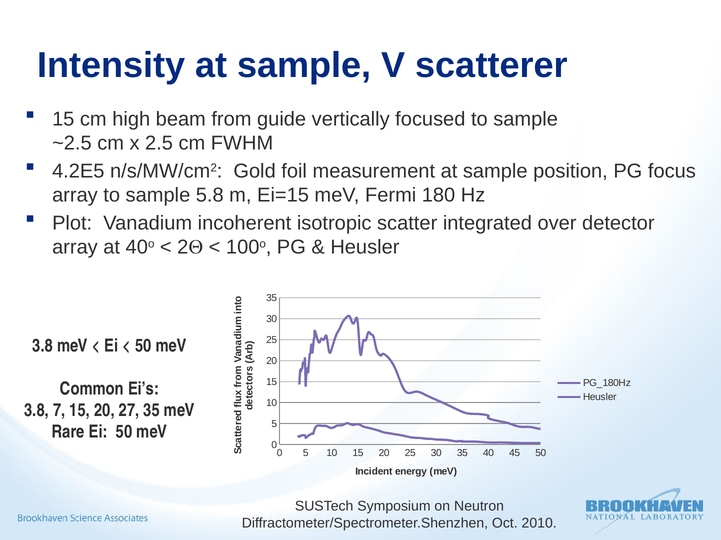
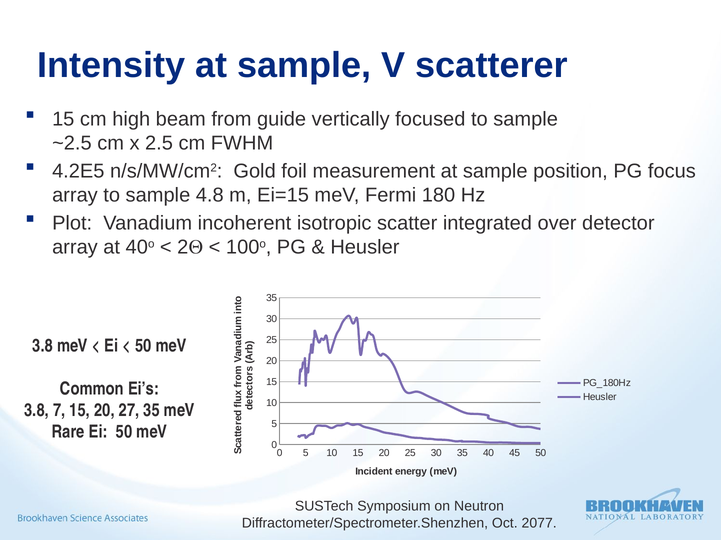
5.8: 5.8 -> 4.8 (210, 195)
2010: 2010 -> 2077 (539, 524)
